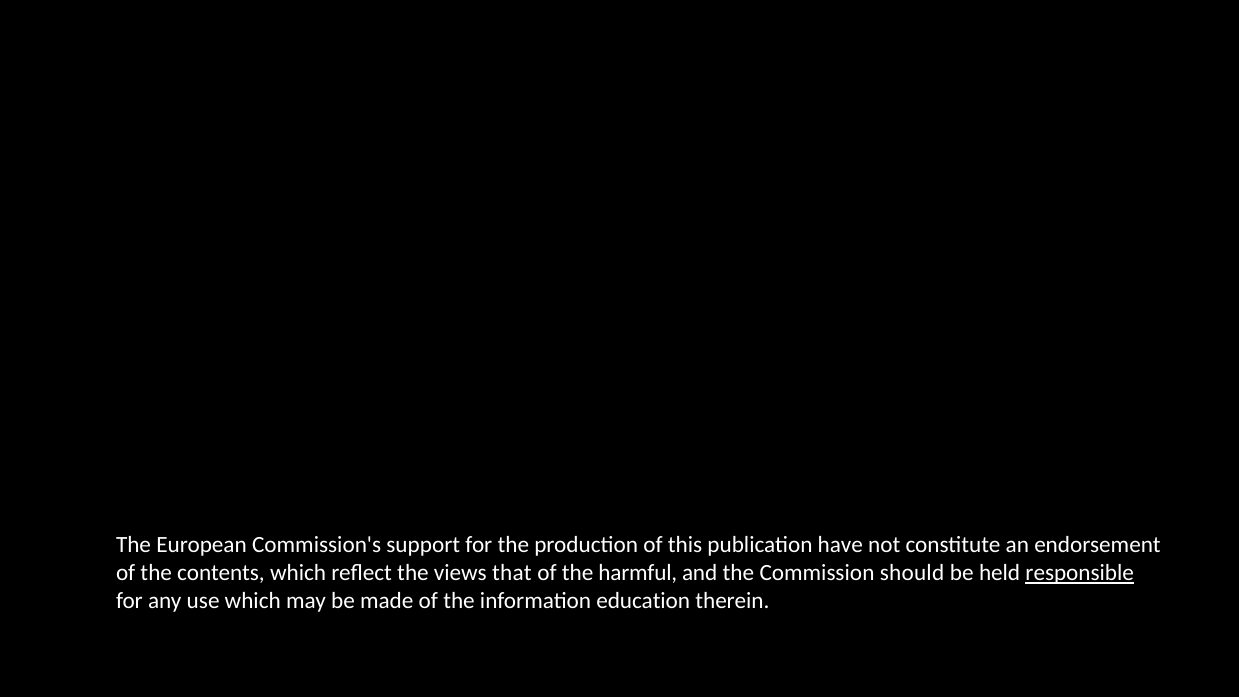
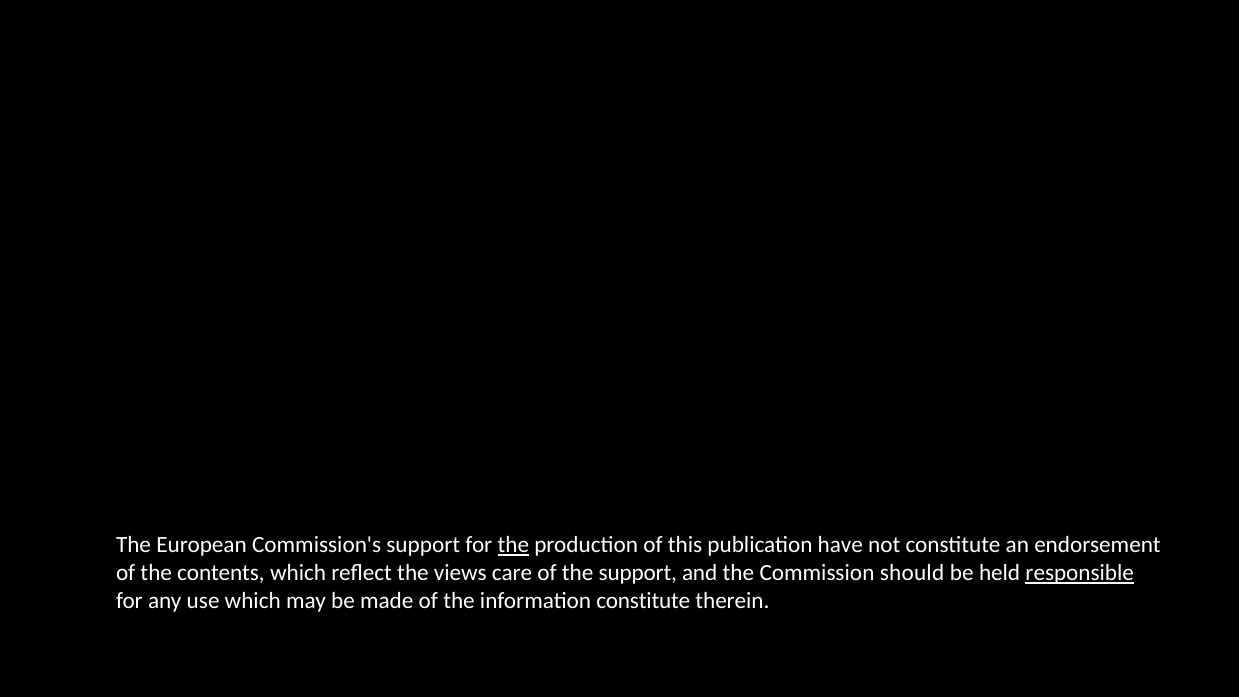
the underline: none -> present (513, 545)
that: that -> care (512, 573)
the harmful: harmful -> support (638, 573)
information education: education -> constitute (643, 601)
